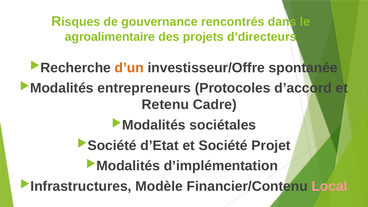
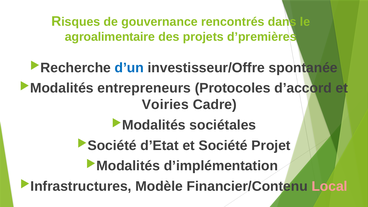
d’directeurs: d’directeurs -> d’premières (262, 37)
d’un colour: orange -> blue (129, 68)
Retenu: Retenu -> Voiries (165, 105)
